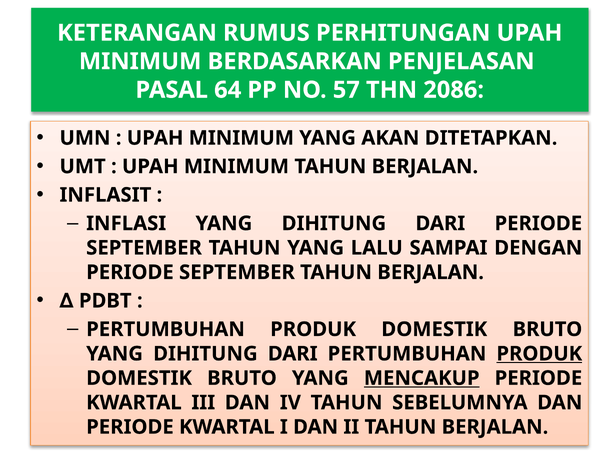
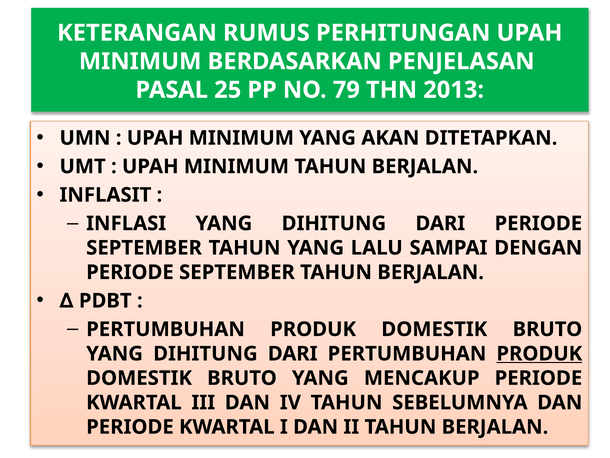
64: 64 -> 25 (228, 90)
57: 57 -> 79 (346, 90)
2086: 2086 -> 2013 (454, 90)
MENCAKUP underline: present -> none (422, 378)
